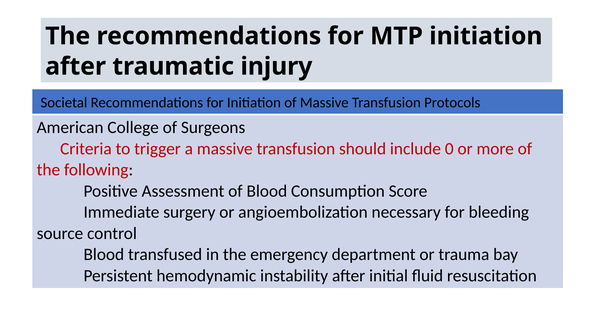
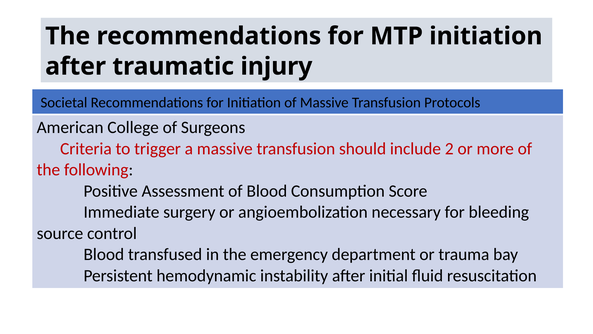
0: 0 -> 2 (449, 148)
